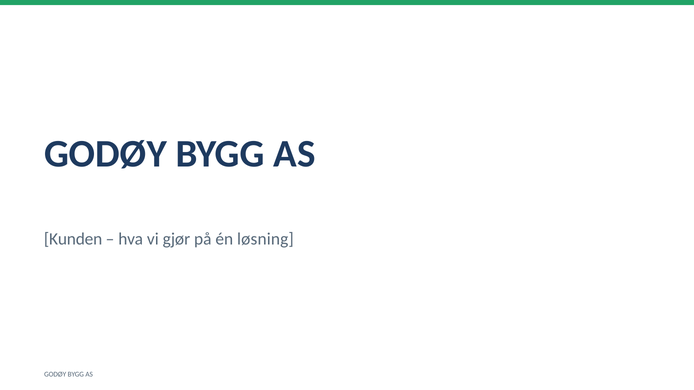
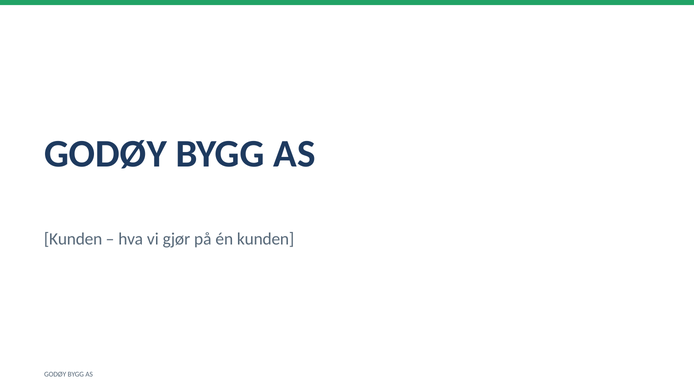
én løsning: løsning -> kunden (266, 239)
